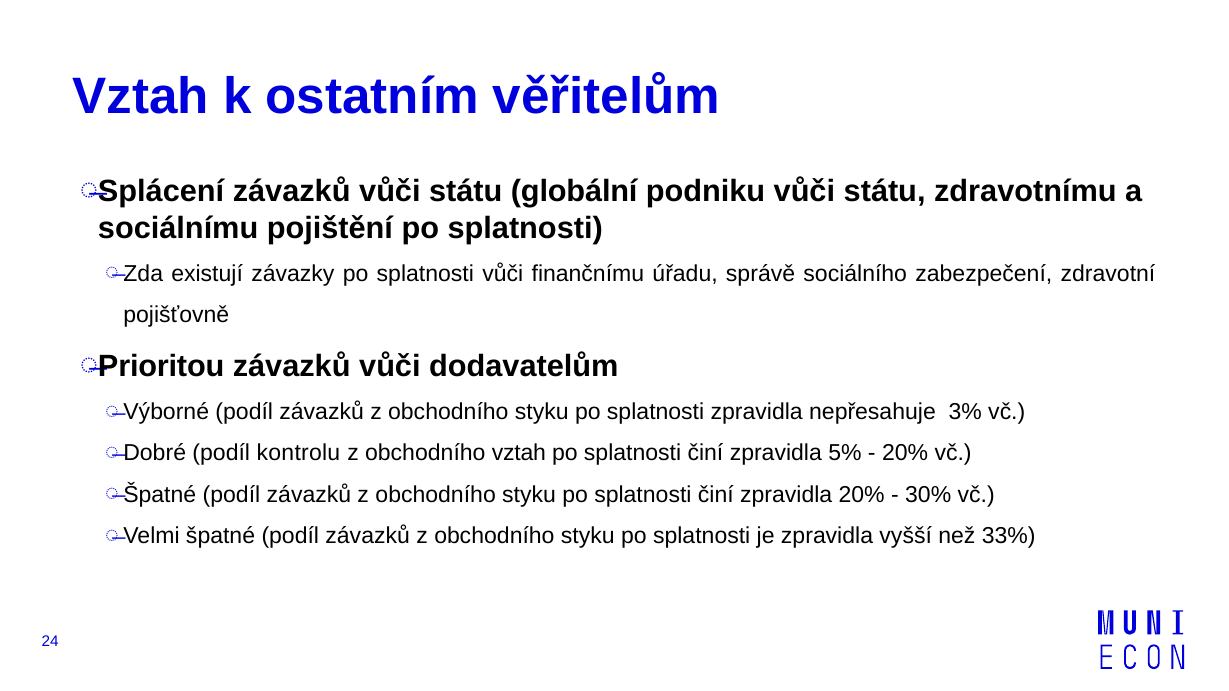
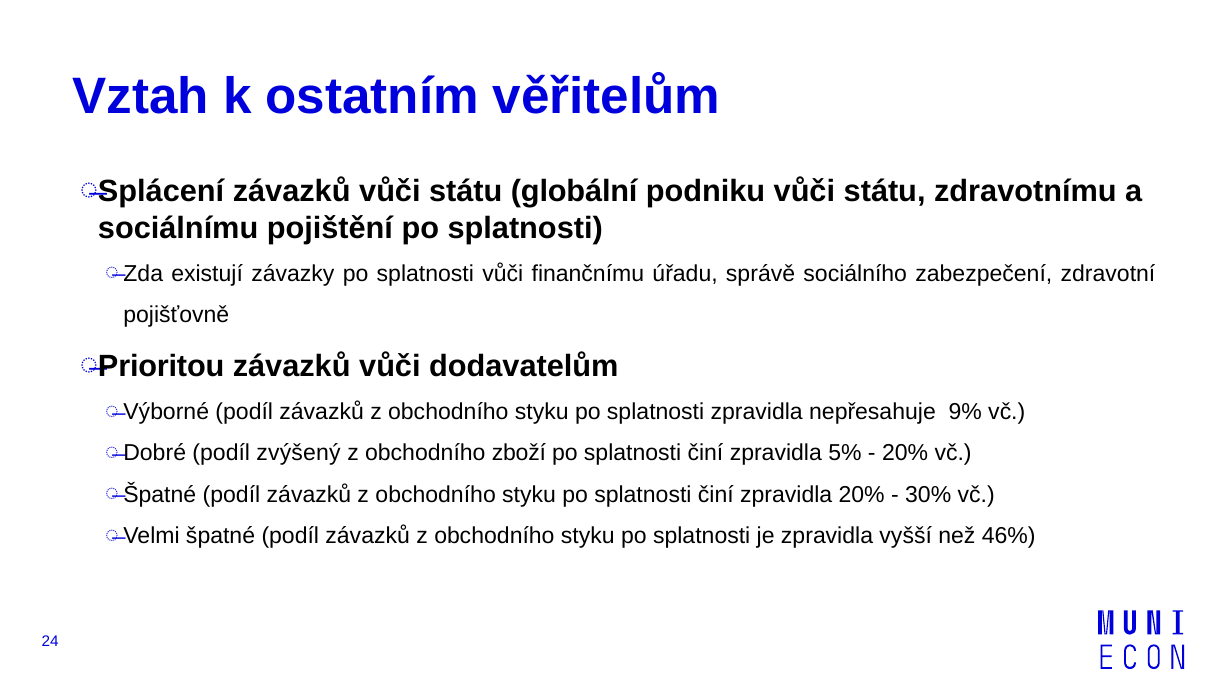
3%: 3% -> 9% (965, 412)
kontrolu: kontrolu -> zvýšený (299, 453)
obchodního vztah: vztah -> zboží (519, 453)
33%: 33% -> 46% (1009, 536)
